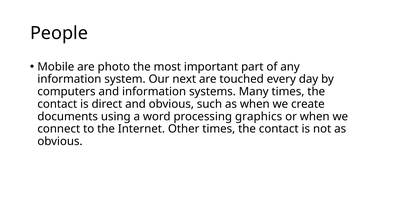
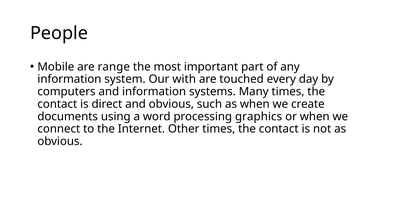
photo: photo -> range (114, 67)
next: next -> with (184, 79)
